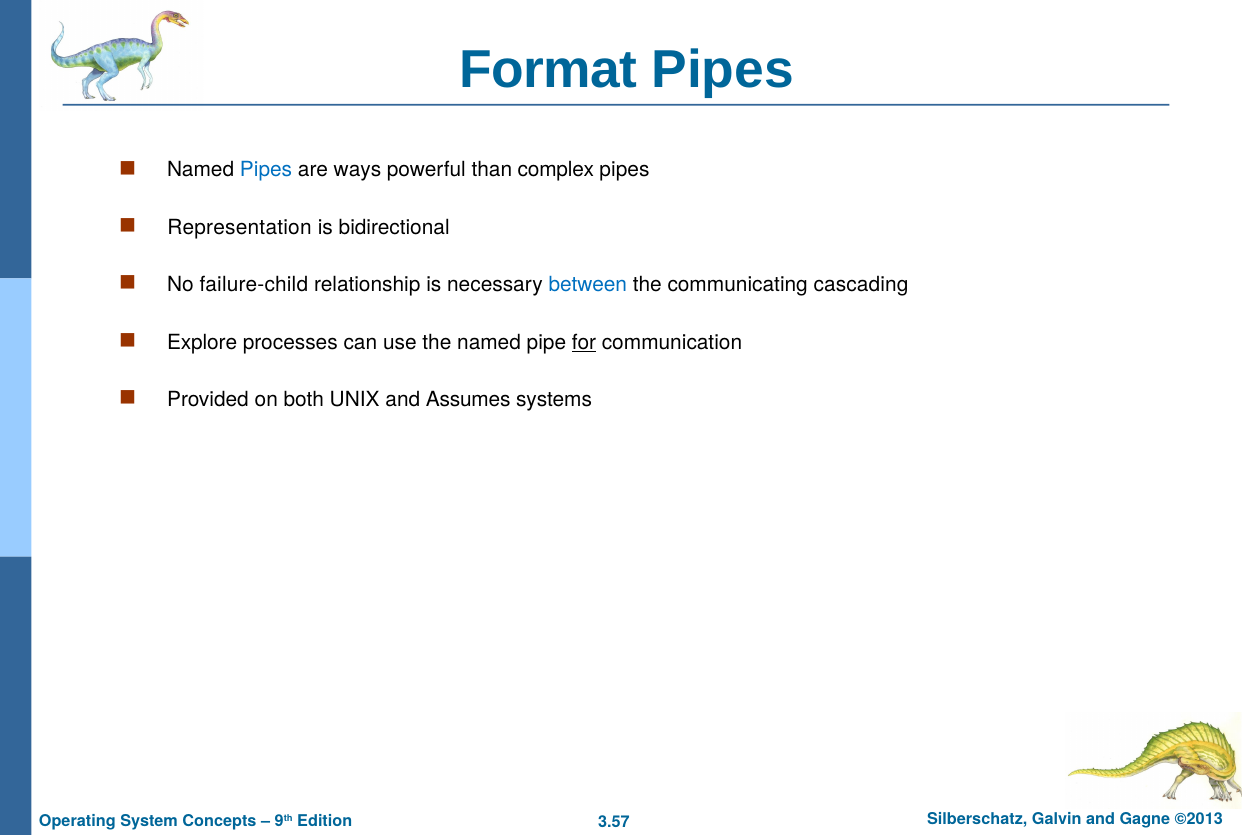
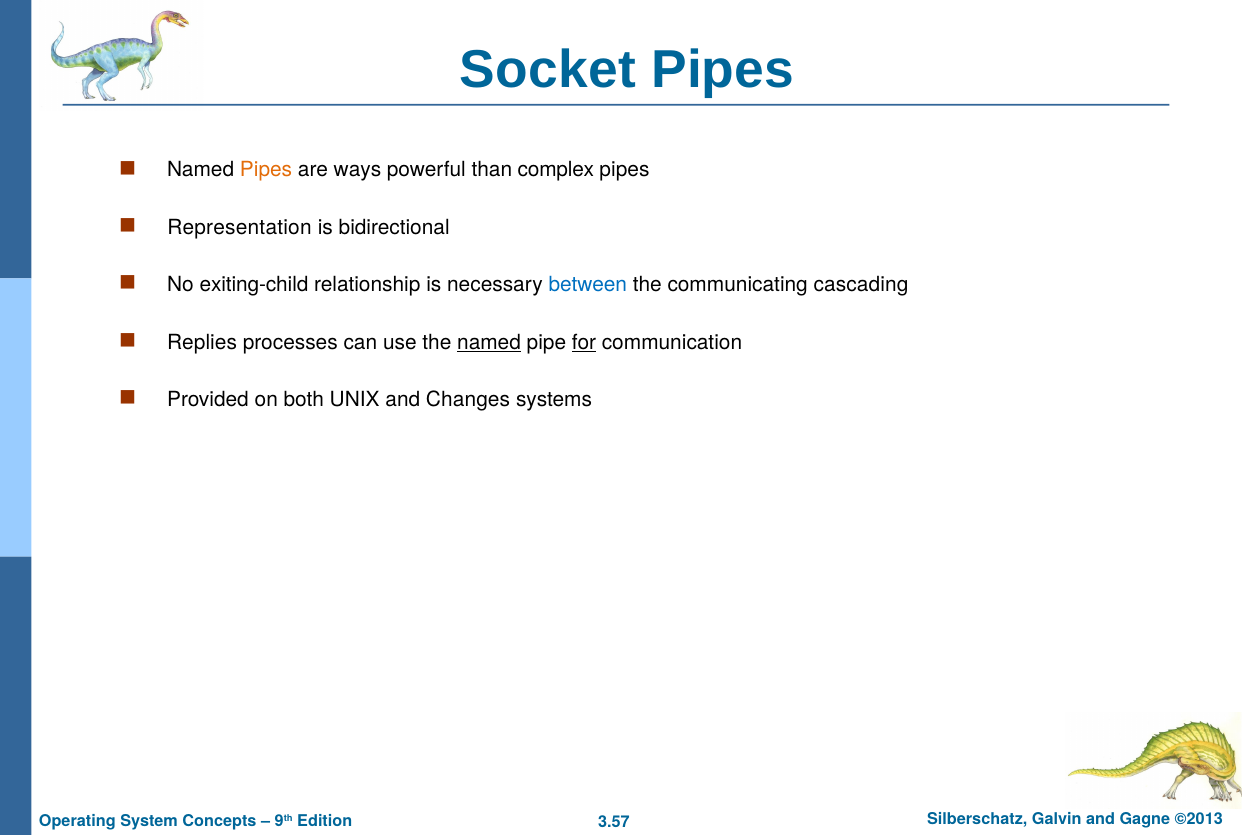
Format: Format -> Socket (548, 70)
Pipes colour: blue -> orange (266, 170)
failure-child: failure-child -> exiting-child (254, 285)
Explore: Explore -> Replies (202, 342)
named underline: none -> present (489, 342)
Assumes: Assumes -> Changes (468, 400)
